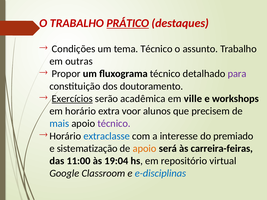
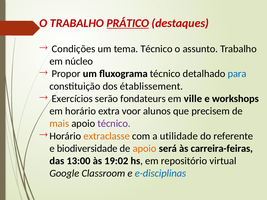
outras: outras -> núcleo (79, 61)
para colour: purple -> blue (237, 74)
doutoramento: doutoramento -> établissement (151, 86)
Exercícios underline: present -> none (72, 99)
acadêmica: acadêmica -> fondateurs (143, 99)
mais colour: blue -> orange (59, 124)
extraclasse colour: blue -> orange (107, 136)
interesse: interesse -> utilidade (179, 136)
premiado: premiado -> referente (233, 136)
sistematização: sistematização -> biodiversidade (87, 149)
11:00: 11:00 -> 13:00 (78, 161)
19:04: 19:04 -> 19:02 (116, 161)
